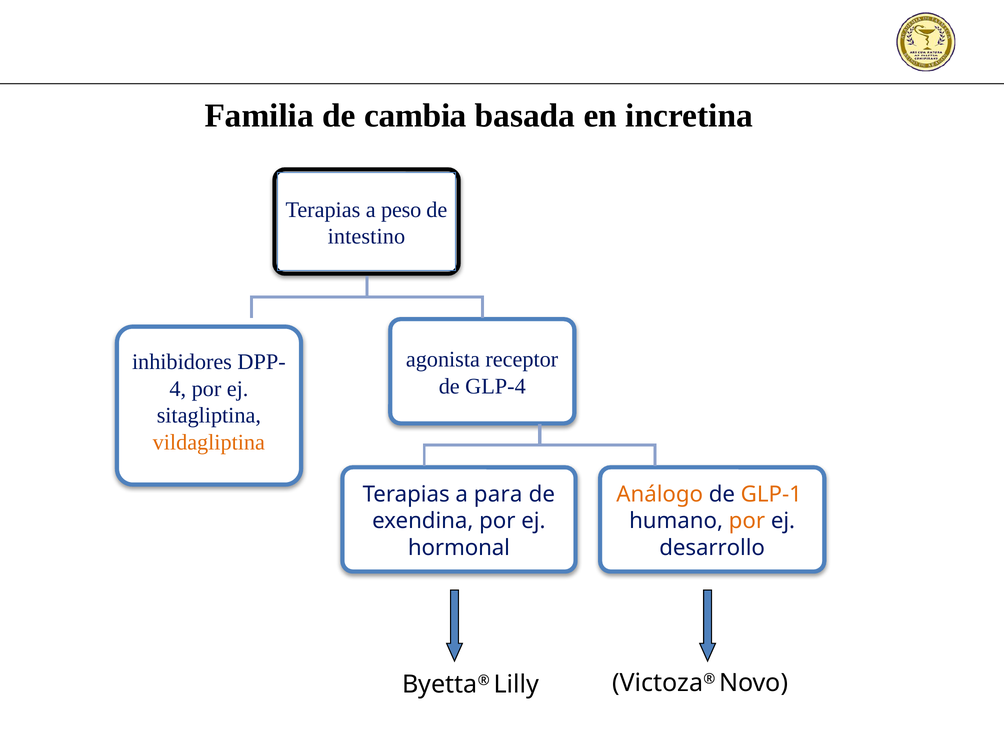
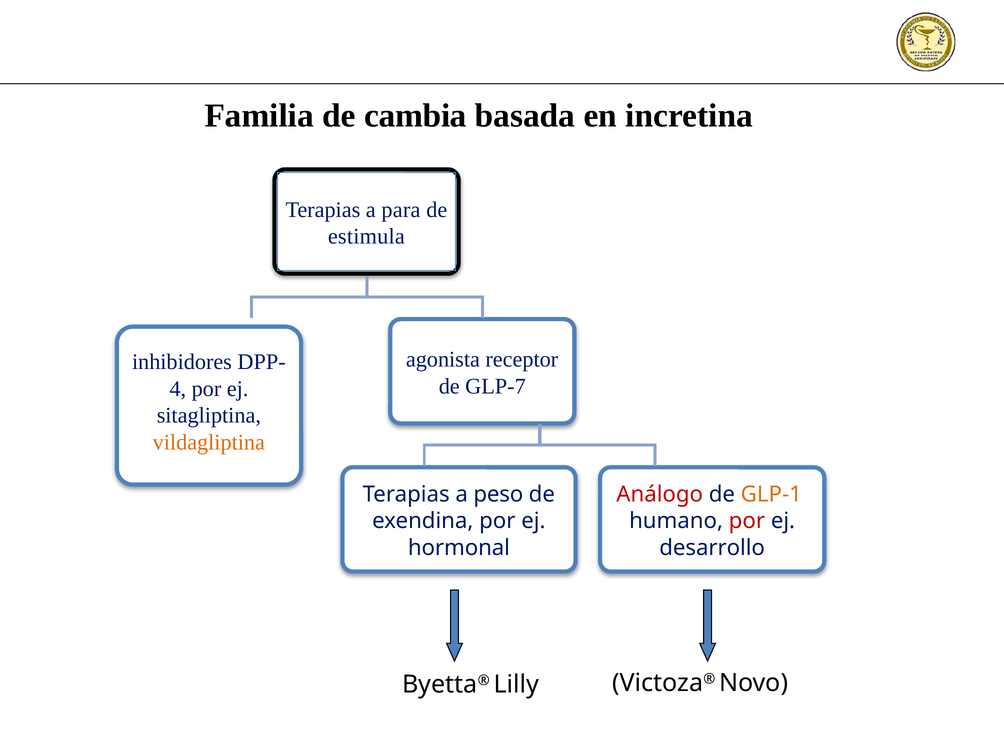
peso: peso -> para (401, 210)
intestino: intestino -> estimula (366, 236)
GLP-4: GLP-4 -> GLP-7 (495, 386)
para: para -> peso (498, 494)
Análogo colour: orange -> red (660, 494)
por colour: orange -> red (747, 521)
